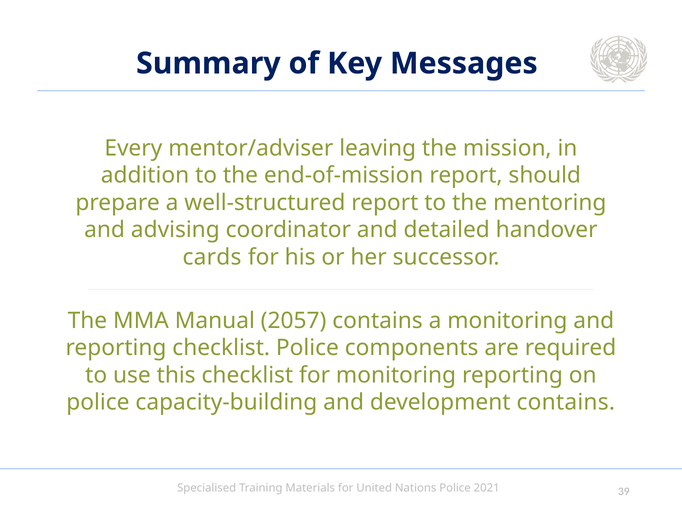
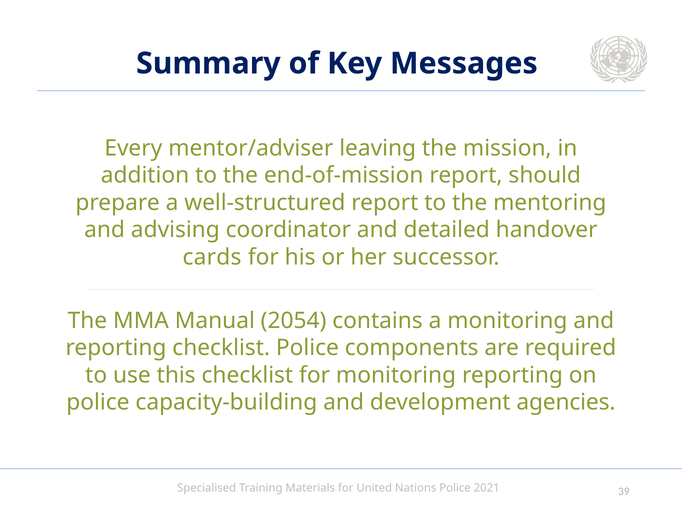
2057: 2057 -> 2054 (294, 321)
development contains: contains -> agencies (566, 403)
